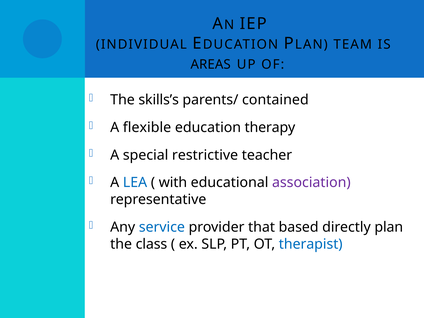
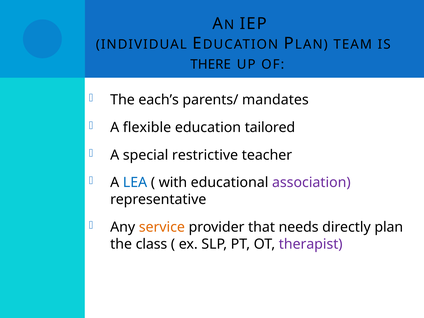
AREAS: AREAS -> THERE (211, 64)
skills’s: skills’s -> each’s (159, 100)
contained: contained -> mandates (275, 100)
therapy: therapy -> tailored (270, 127)
service colour: blue -> orange (162, 227)
based: based -> needs (299, 227)
therapist colour: blue -> purple (311, 244)
